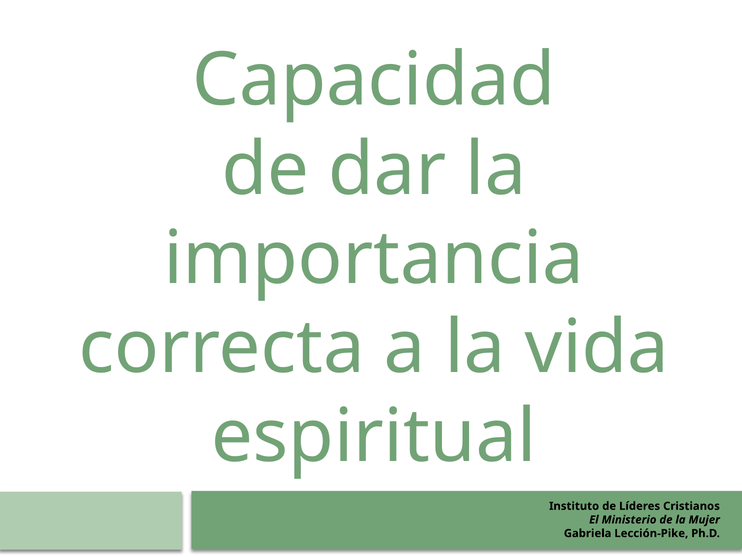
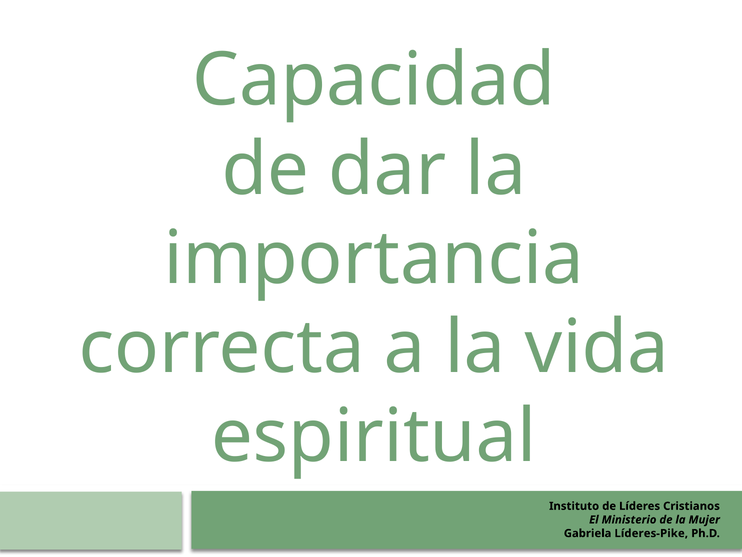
Lección-Pike: Lección-Pike -> Líderes-Pike (651, 533)
